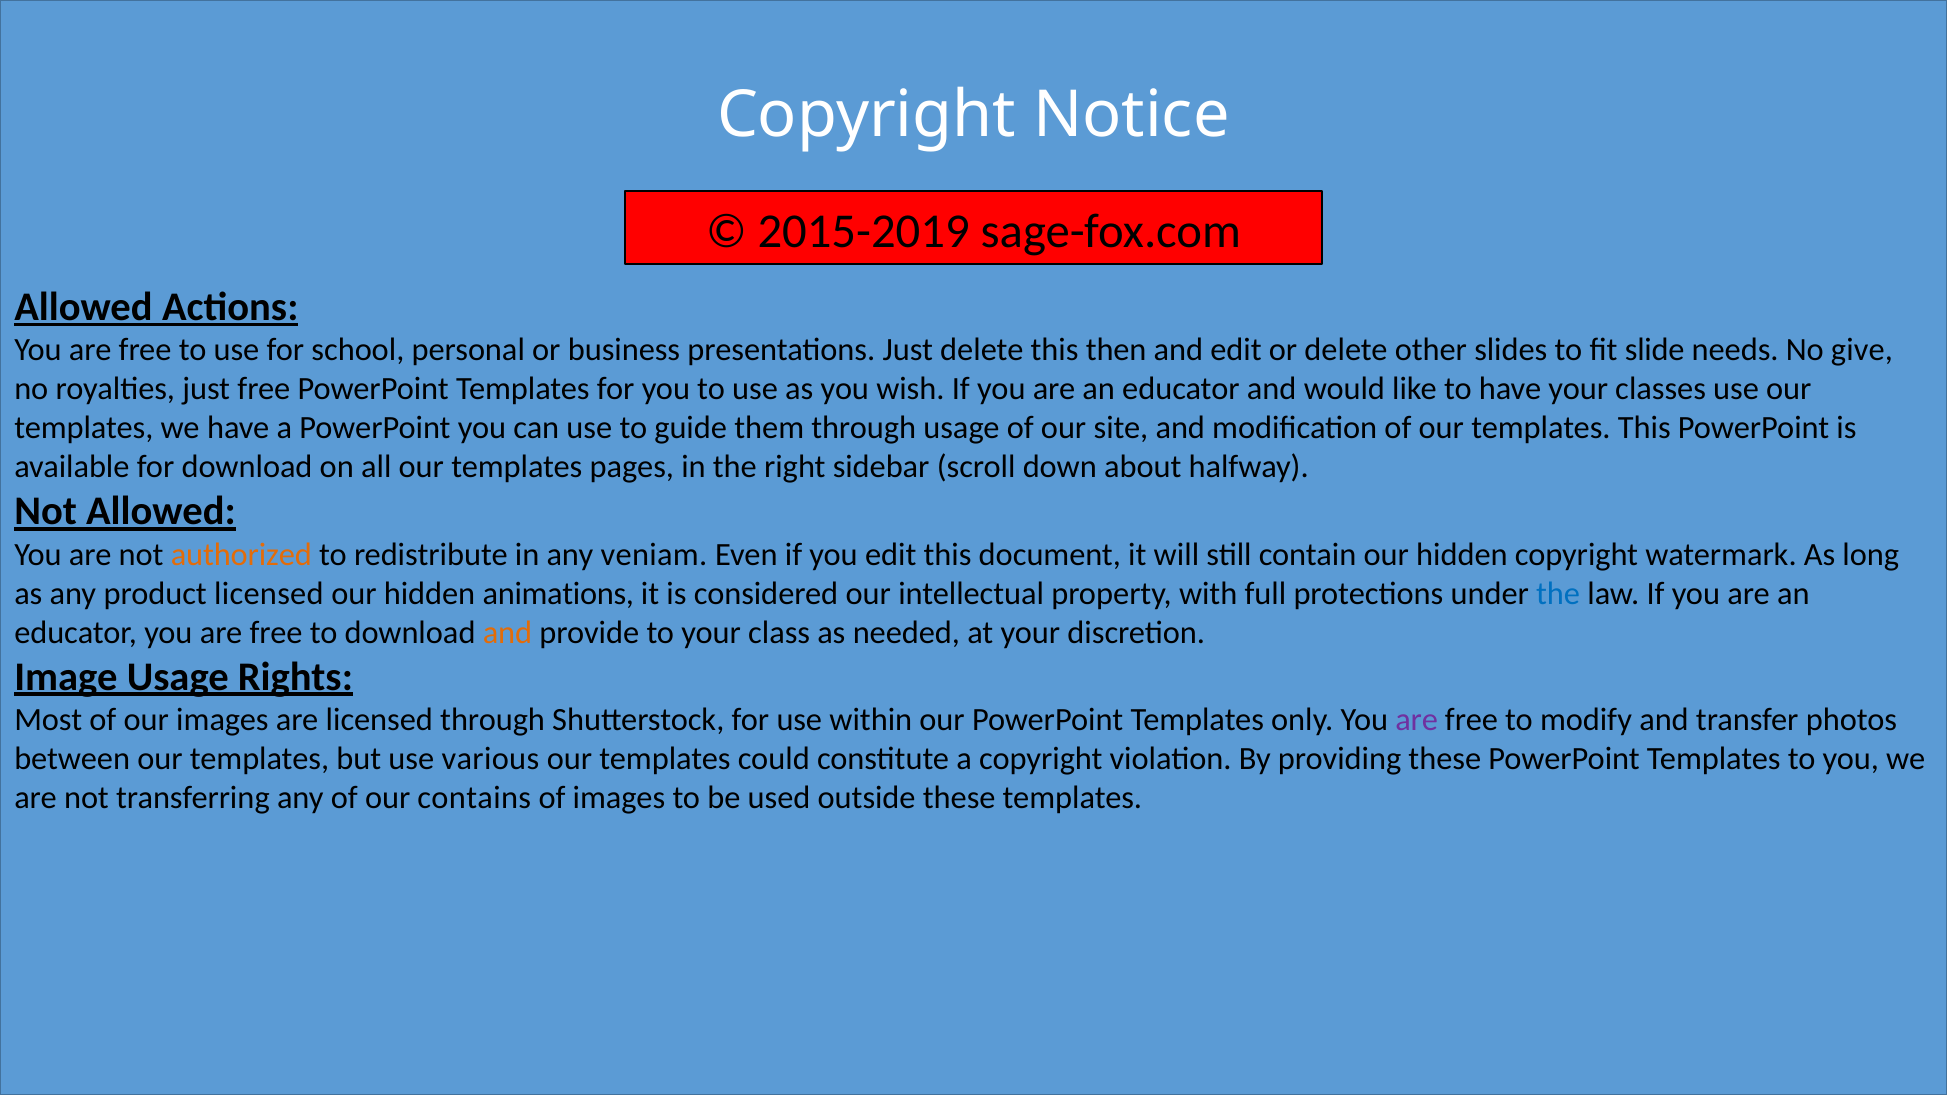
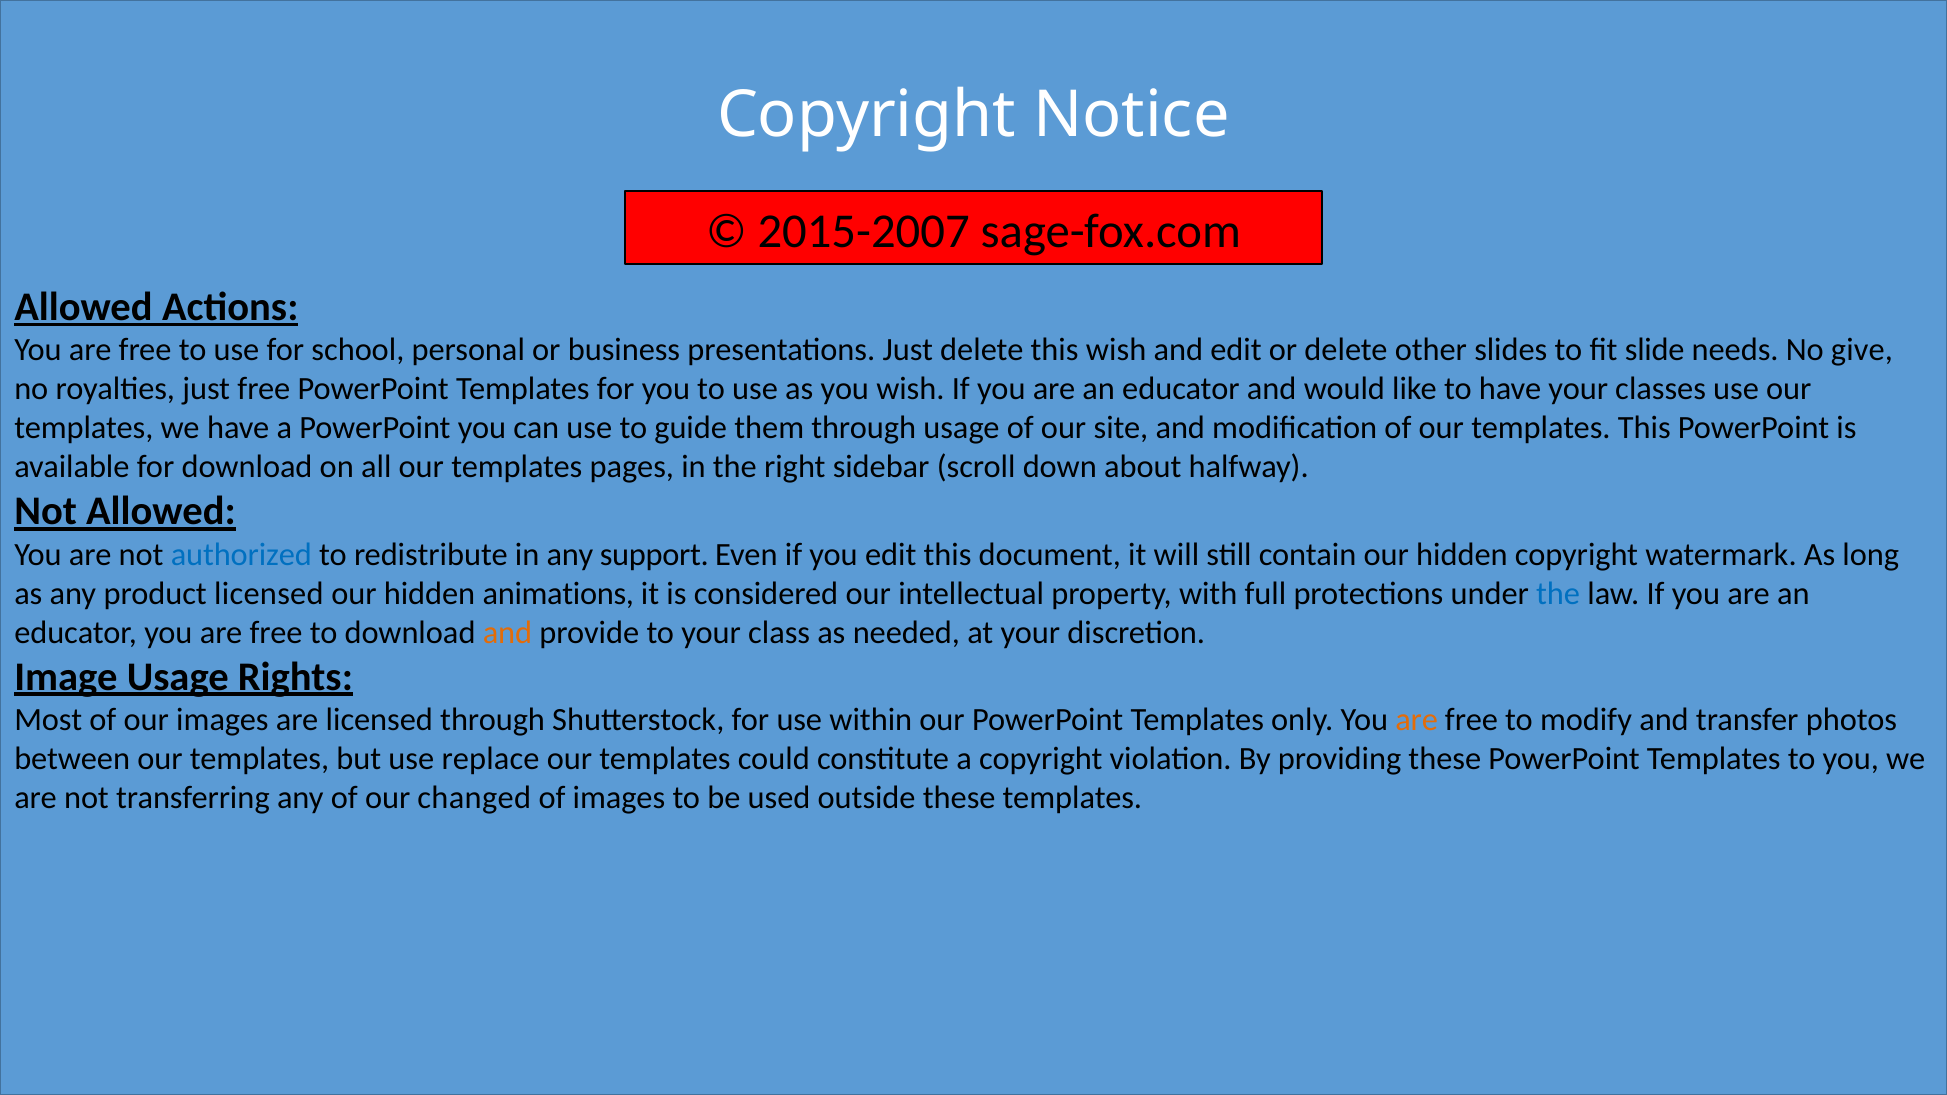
2015-2019: 2015-2019 -> 2015-2007 (864, 231)
this then: then -> wish (1116, 350)
authorized colour: orange -> blue (241, 555)
veniam: veniam -> support (654, 555)
are colour: purple -> orange (1417, 720)
various: various -> replace (491, 759)
contains: contains -> changed (474, 798)
